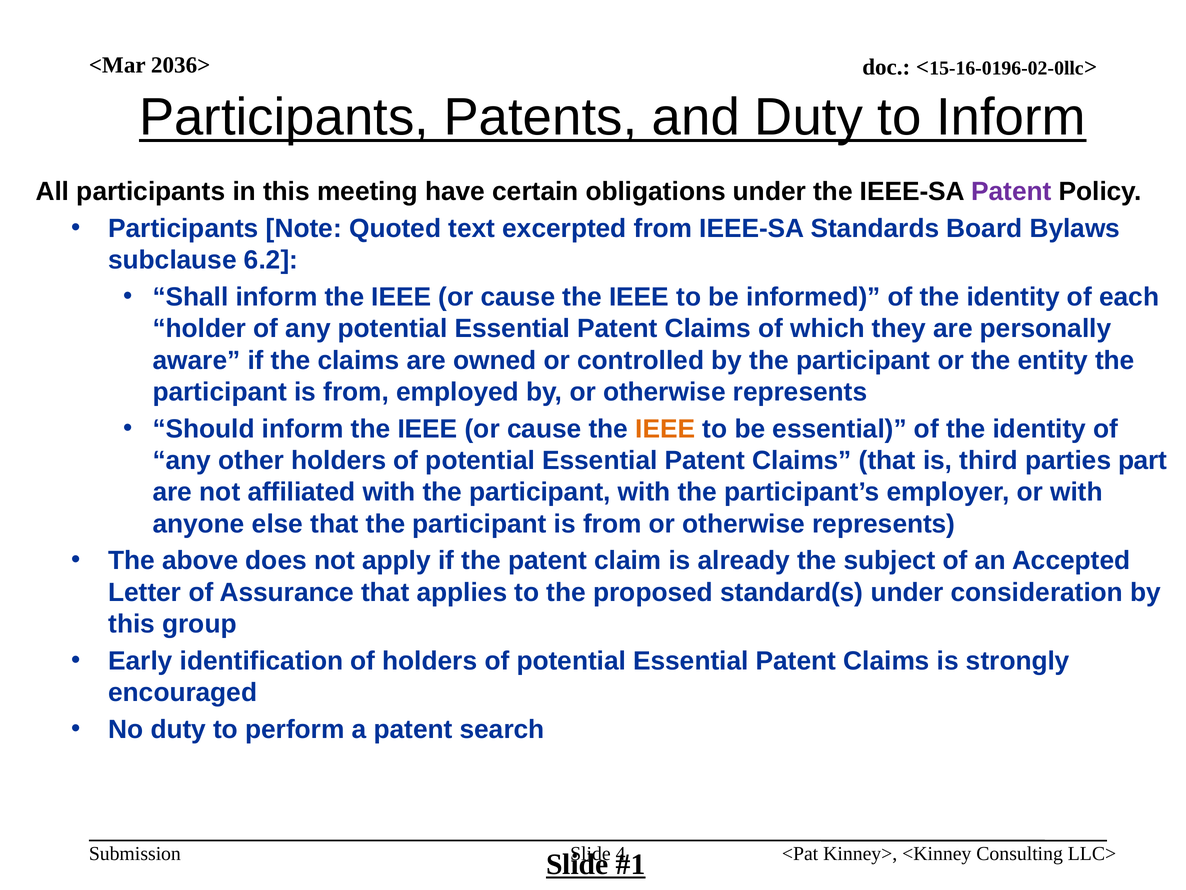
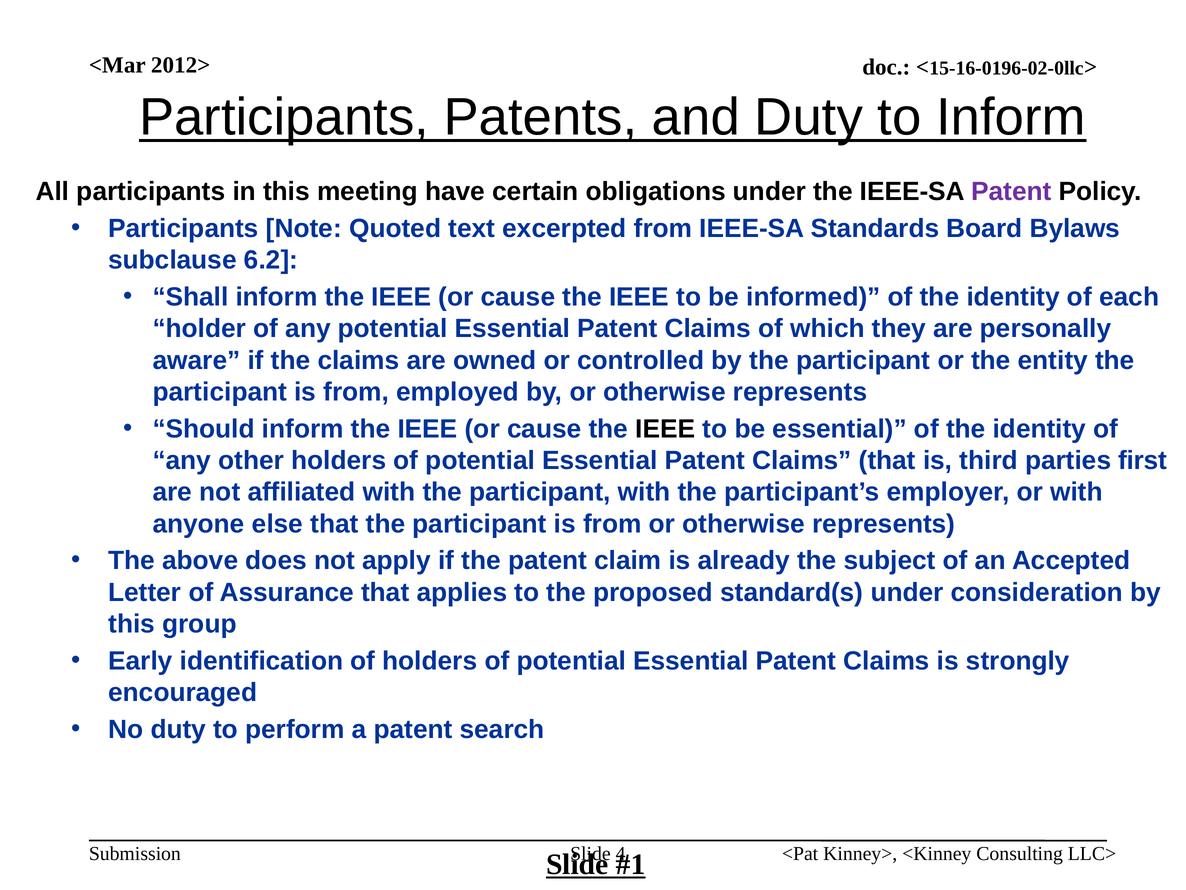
2036>: 2036> -> 2012> (181, 65)
IEEE colour: orange -> black (665, 429)
part: part -> first (1143, 460)
